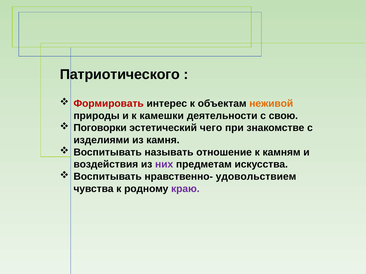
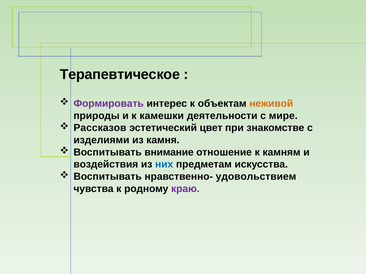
Патриотического: Патриотического -> Терапевтическое (120, 75)
Формировать colour: red -> purple (109, 104)
свою: свою -> мире (283, 116)
Поговорки: Поговорки -> Рассказов (100, 128)
чего: чего -> цвет (211, 128)
называть: называть -> внимание (169, 152)
них colour: purple -> blue (164, 165)
